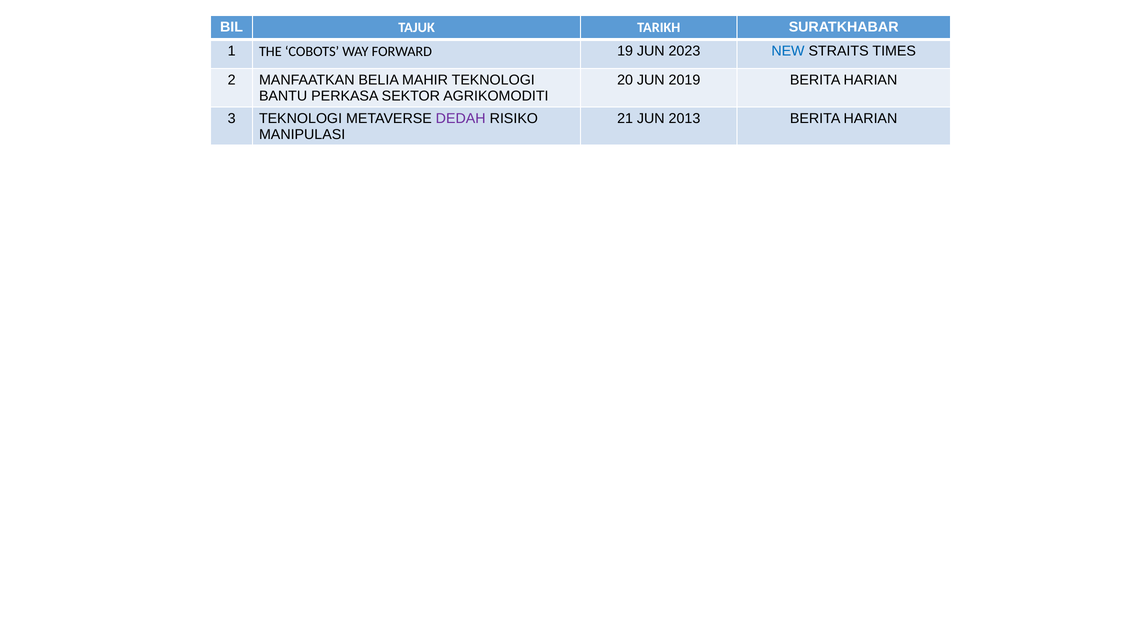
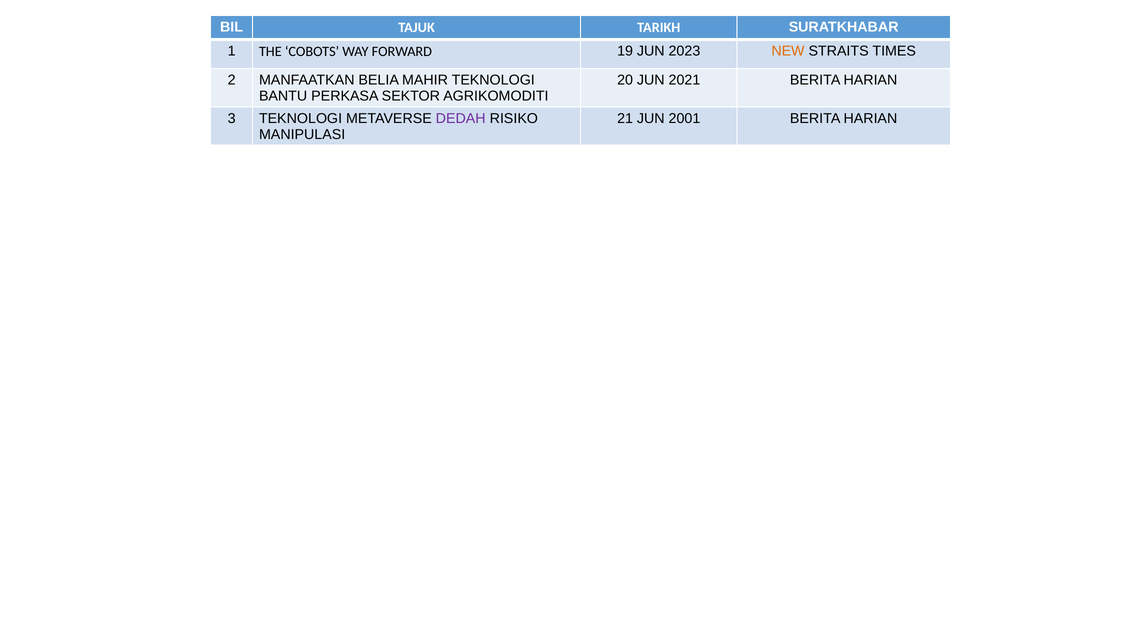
NEW colour: blue -> orange (788, 51)
2019: 2019 -> 2021 (684, 80)
2013: 2013 -> 2001 (684, 118)
